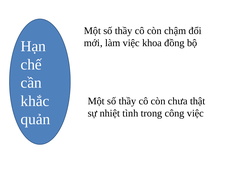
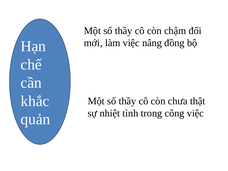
khoa: khoa -> nâng (152, 43)
